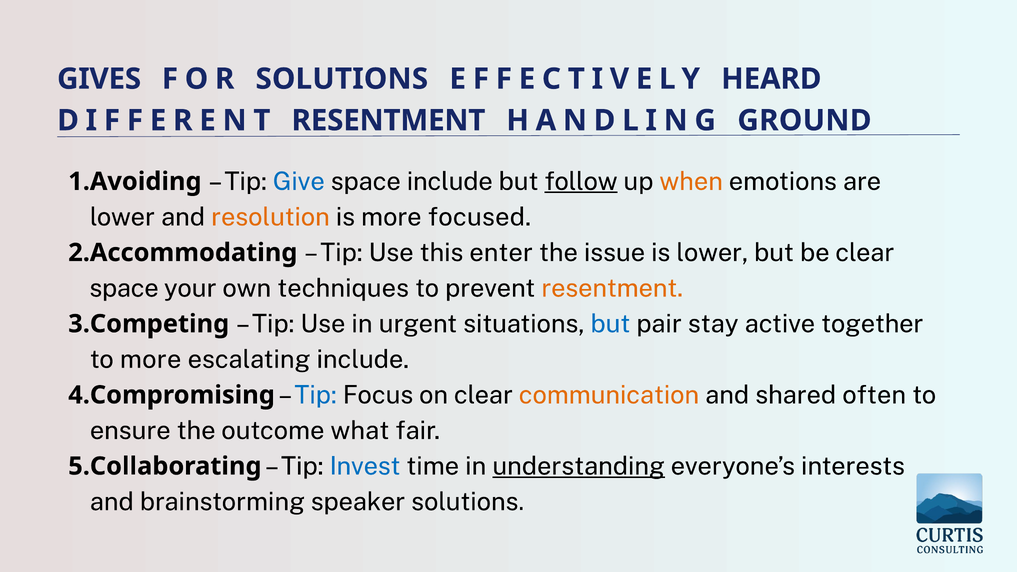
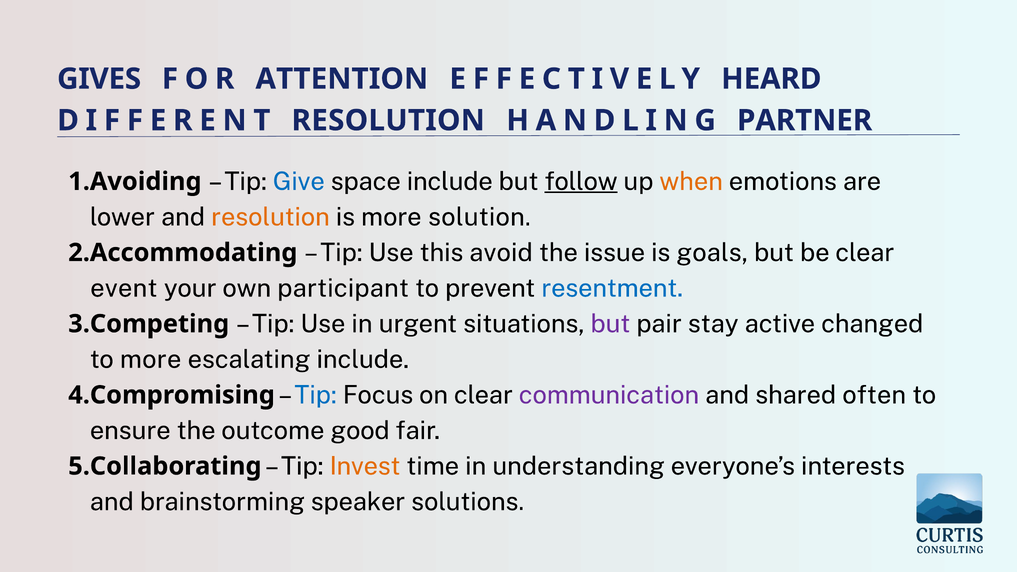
FOR SOLUTIONS: SOLUTIONS -> ATTENTION (342, 79)
DIFFERENT RESENTMENT: RESENTMENT -> RESOLUTION (388, 120)
GROUND: GROUND -> PARTNER (805, 120)
focused: focused -> solution (479, 217)
enter: enter -> avoid (501, 253)
is lower: lower -> goals (712, 253)
space: space -> event (124, 288)
techniques: techniques -> participant (343, 288)
resentment colour: orange -> blue (612, 288)
but colour: blue -> purple (610, 324)
together: together -> changed (872, 324)
communication colour: orange -> purple (609, 395)
what: what -> good (360, 431)
Invest colour: blue -> orange (365, 466)
understanding underline: present -> none (579, 466)
